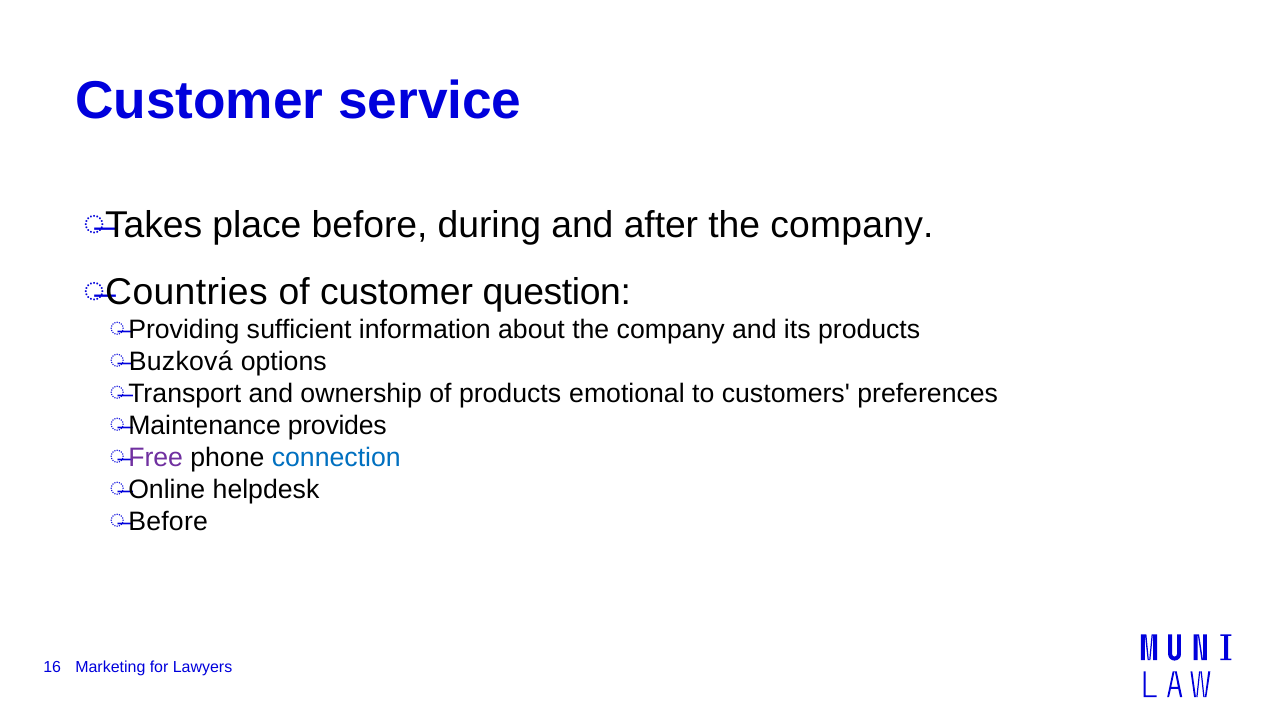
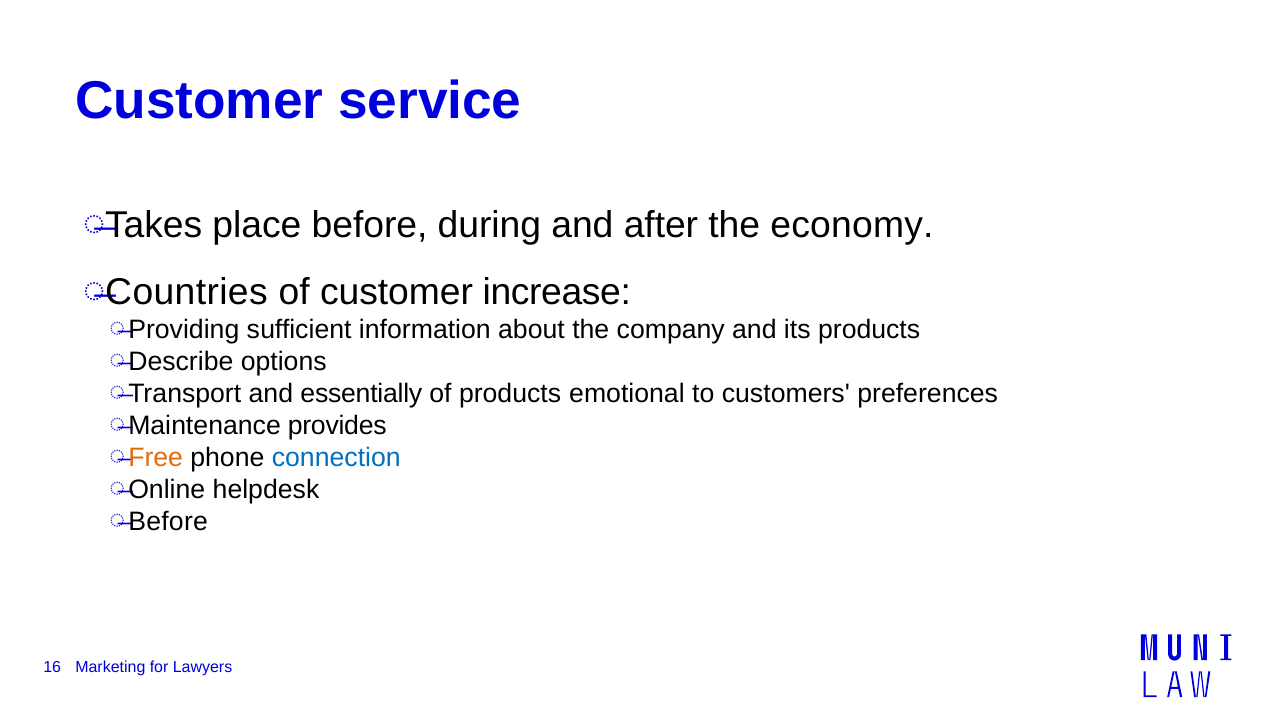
after the company: company -> economy (852, 225)
question: question -> increase (557, 292)
Buzková: Buzková -> Describe (181, 361)
ownership: ownership -> essentially (361, 393)
Free colour: purple -> orange (156, 457)
